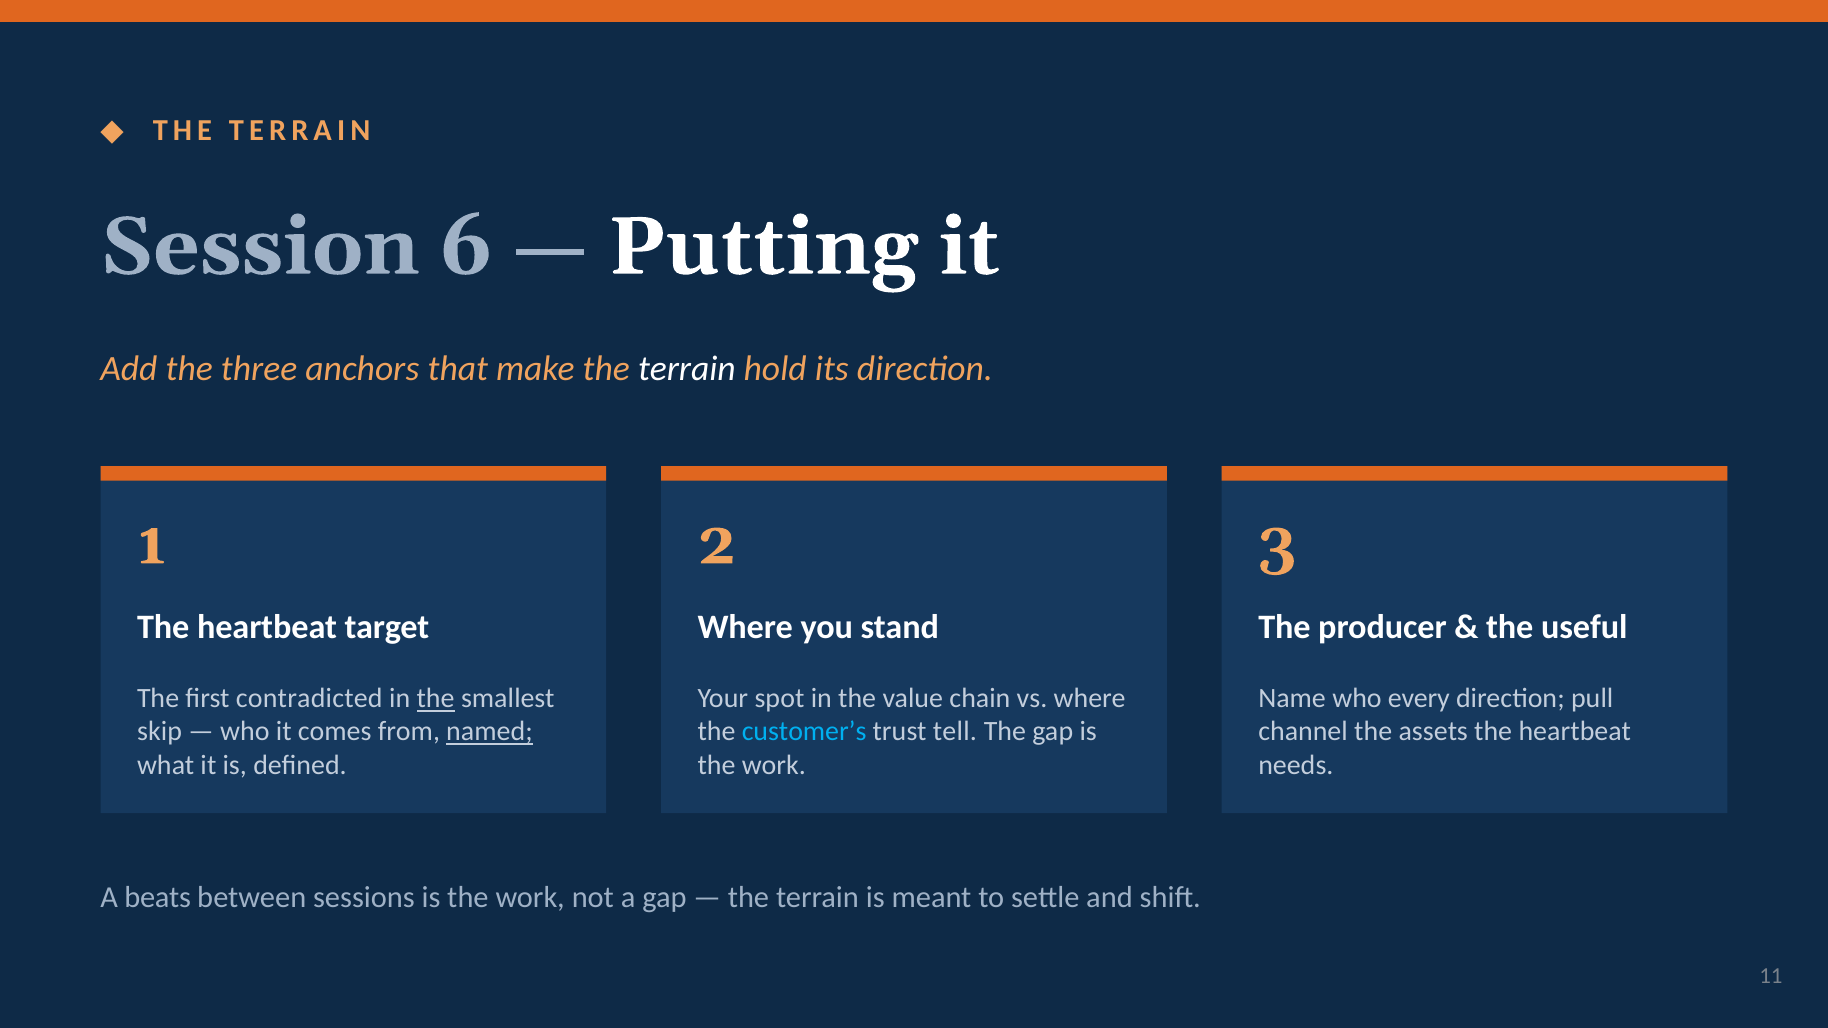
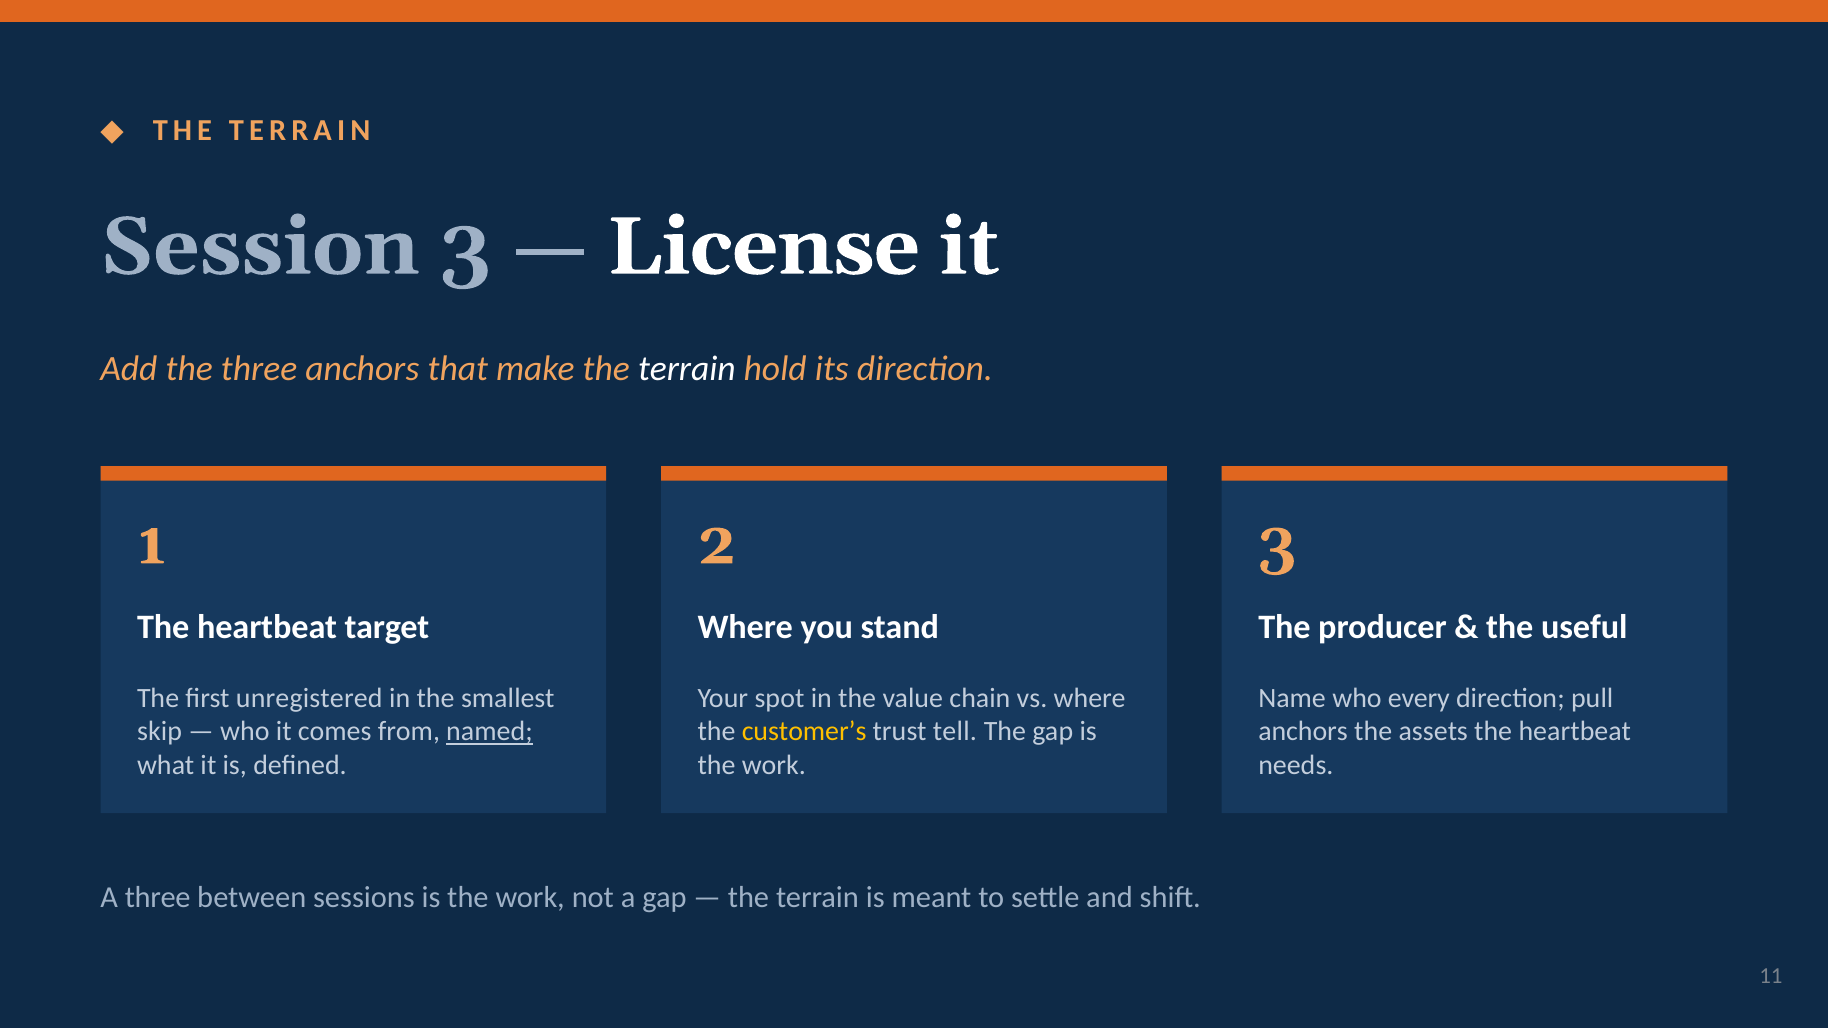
Session 6: 6 -> 3 (466, 247)
Putting: Putting -> License (763, 247)
contradicted: contradicted -> unregistered (309, 699)
the underline: present -> none (436, 699)
customer’s colour: light blue -> yellow (804, 732)
channel: channel -> anchors (1303, 732)
A beats: beats -> three (158, 898)
